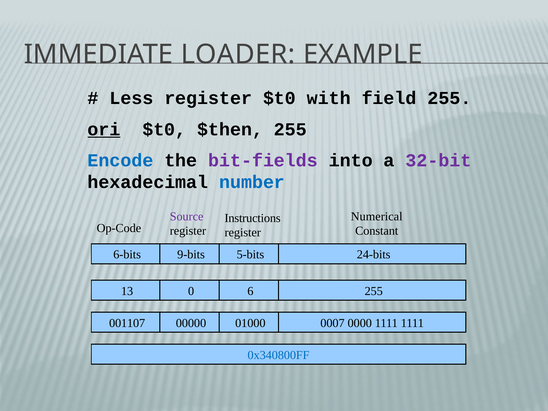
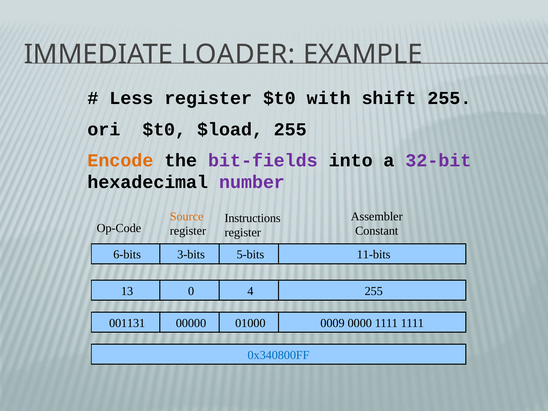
field: field -> shift (389, 98)
ori underline: present -> none (104, 129)
$then: $then -> $load (230, 129)
Encode colour: blue -> orange (120, 160)
number colour: blue -> purple (252, 182)
Source colour: purple -> orange (187, 216)
Numerical: Numerical -> Assembler (377, 216)
9-bits: 9-bits -> 3-bits (191, 255)
24-bits: 24-bits -> 11-bits (374, 255)
6: 6 -> 4 (250, 291)
001107: 001107 -> 001131 (127, 323)
0007: 0007 -> 0009 (333, 323)
